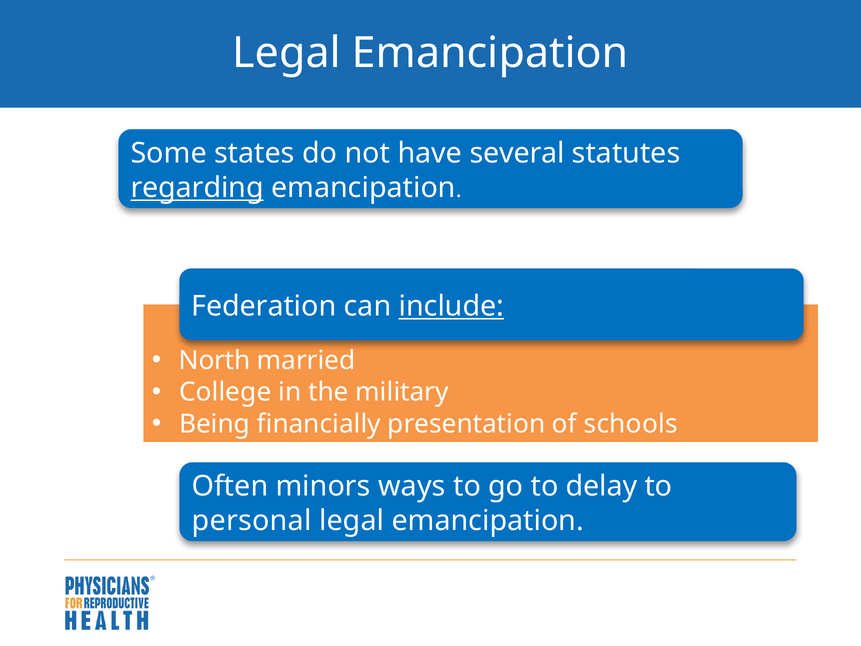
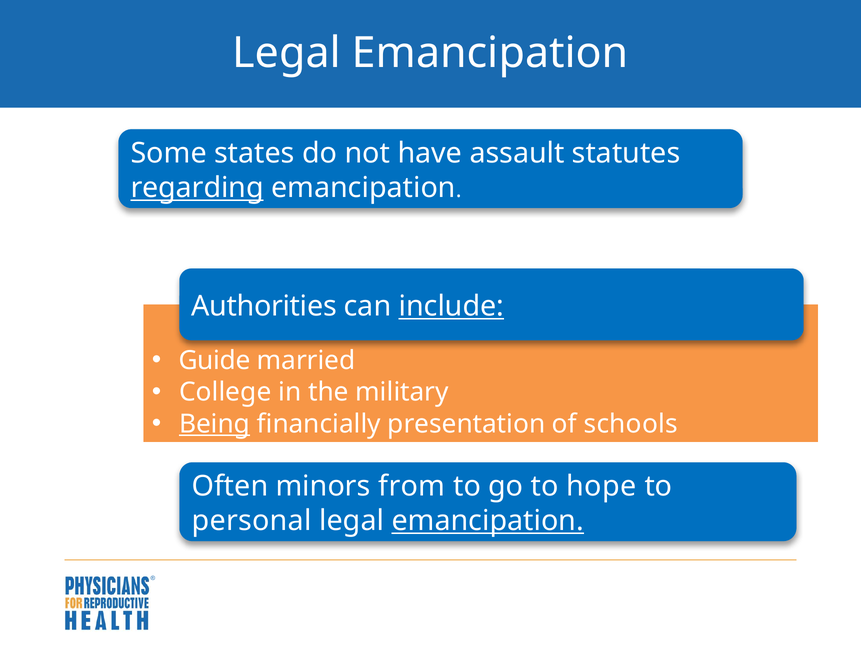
several: several -> assault (517, 153)
Federation: Federation -> Authorities (264, 306)
North: North -> Guide (215, 361)
Being underline: none -> present (215, 424)
ways: ways -> from (412, 486)
delay: delay -> hope (601, 486)
emancipation underline: none -> present (488, 521)
